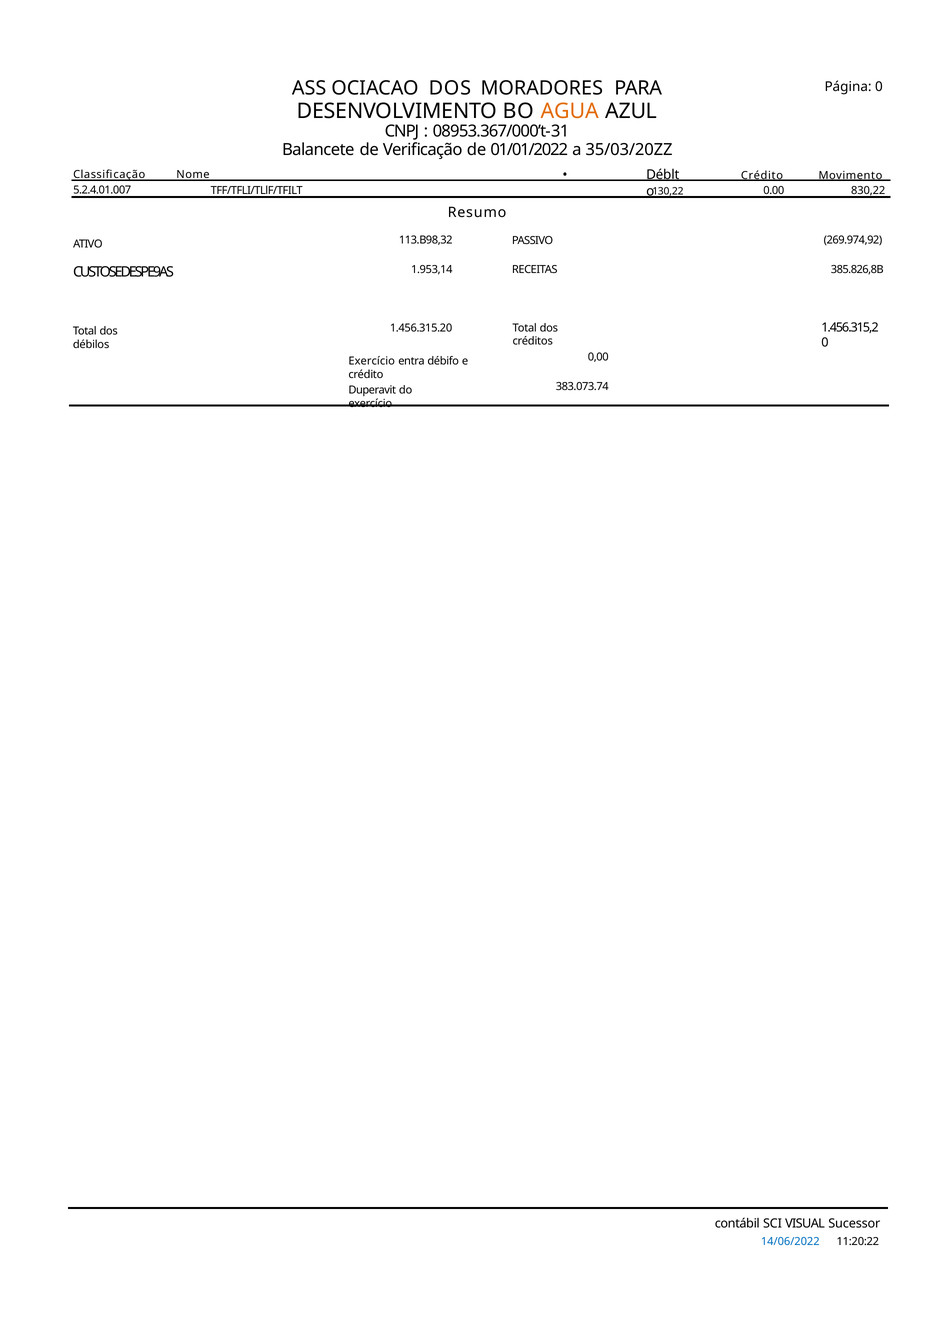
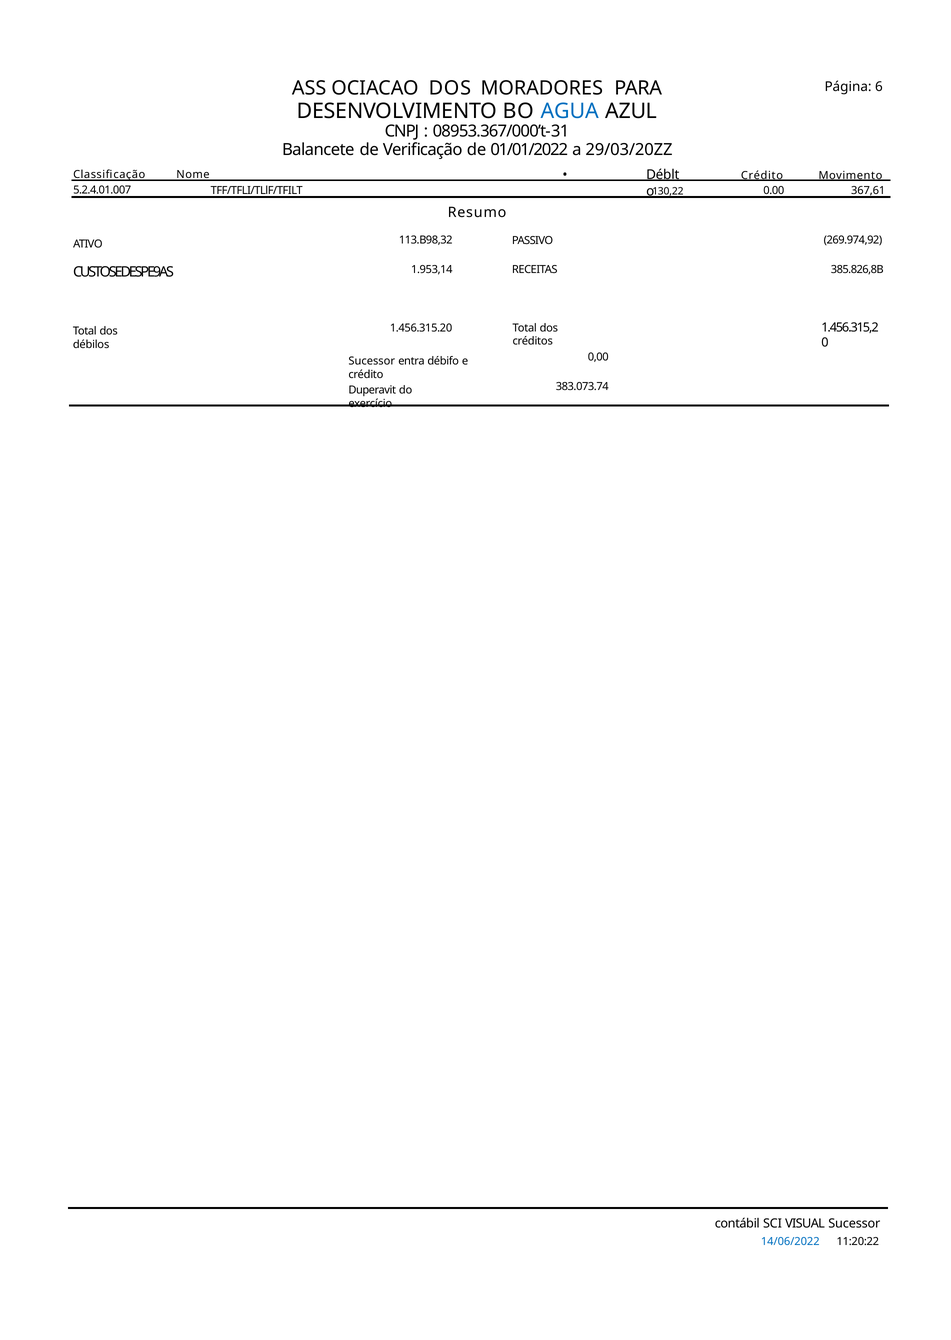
Página 0: 0 -> 6 (879, 87)
AGUA colour: orange -> blue (570, 111)
35/03/20ZZ: 35/03/20ZZ -> 29/03/20ZZ (629, 150)
830,22: 830,22 -> 367,61 (868, 191)
Exercício: Exercício -> Sucessor (372, 361)
